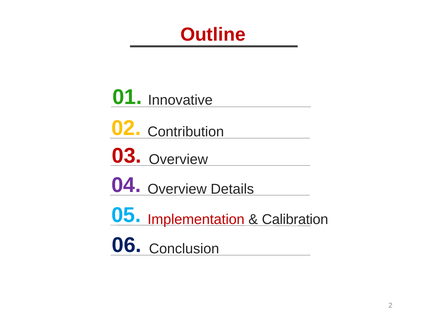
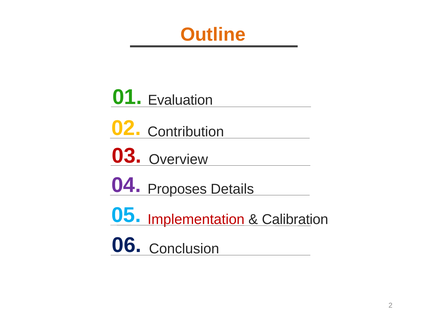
Outline colour: red -> orange (213, 34)
Innovative: Innovative -> Evaluation (180, 100)
Overview: Overview -> Proposes (177, 189)
